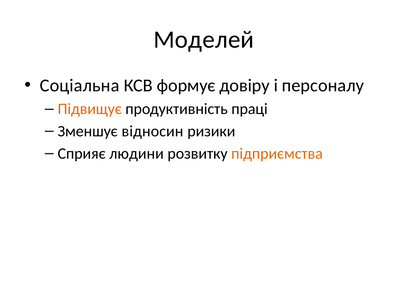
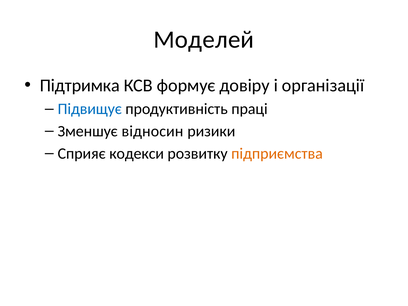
Соціальна: Соціальна -> Підтримка (80, 86)
персоналу: персоналу -> організації (323, 86)
Підвищує colour: orange -> blue (90, 109)
людини: людини -> кодекси (137, 153)
